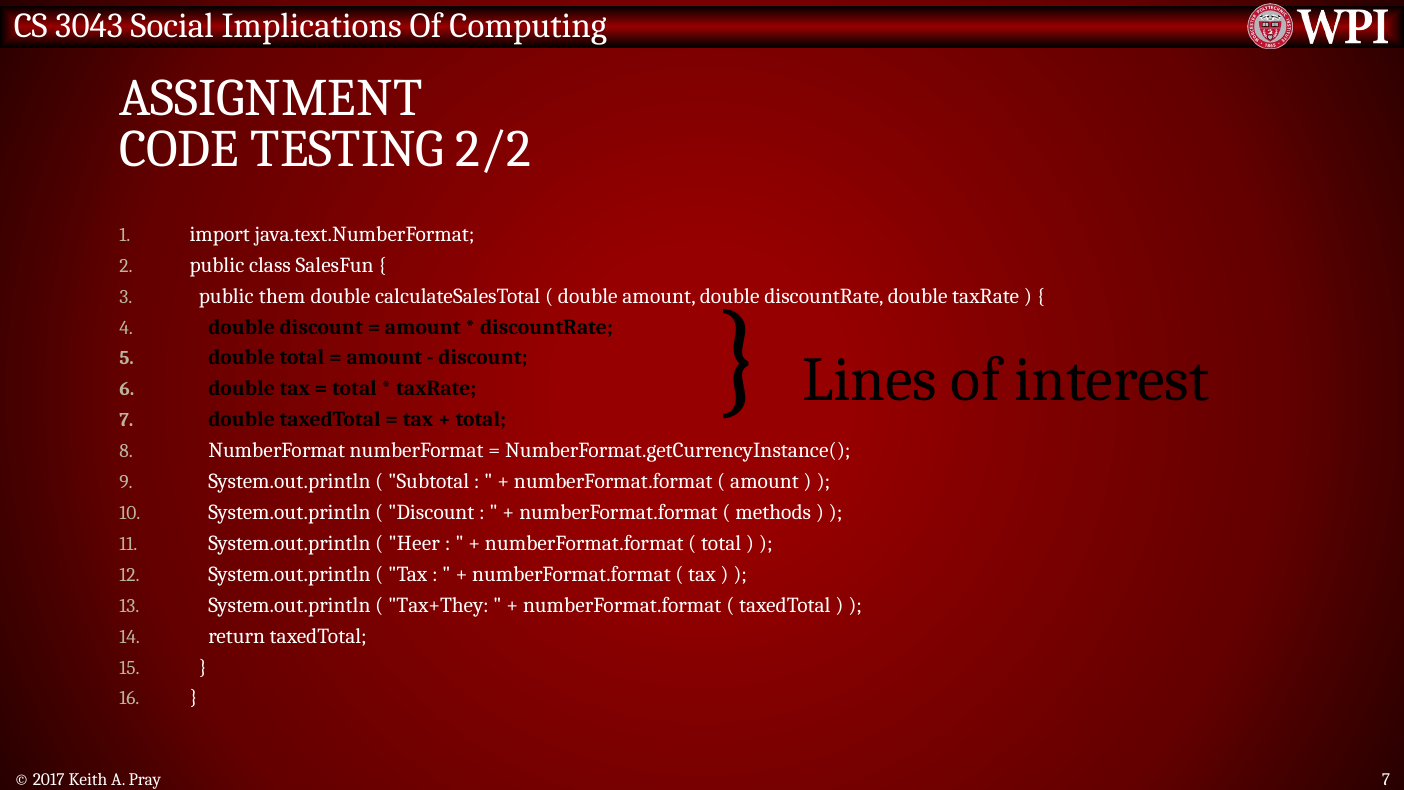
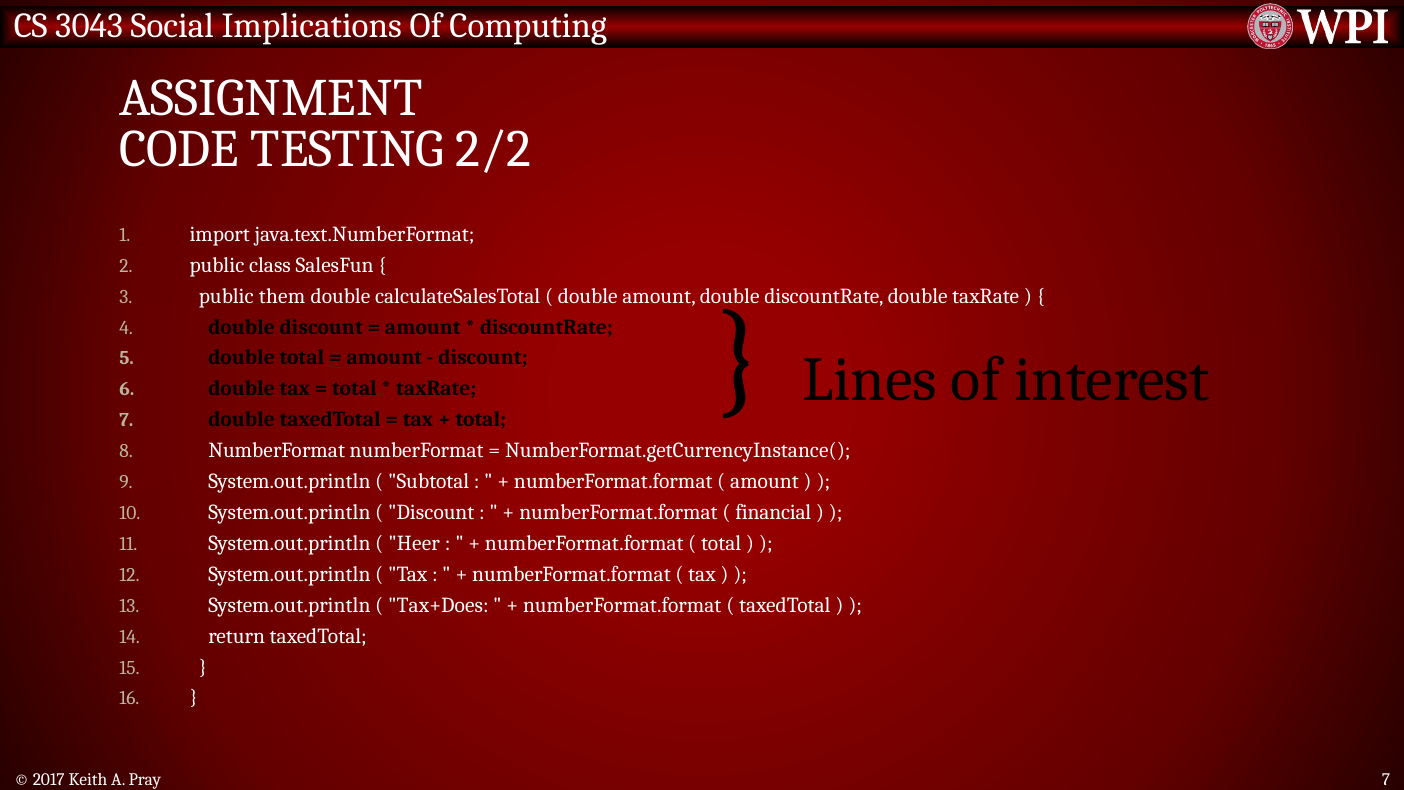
methods: methods -> financial (773, 512)
Tax+They: Tax+They -> Tax+Does (438, 605)
